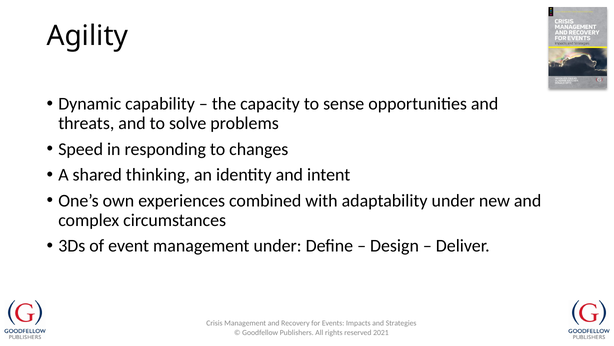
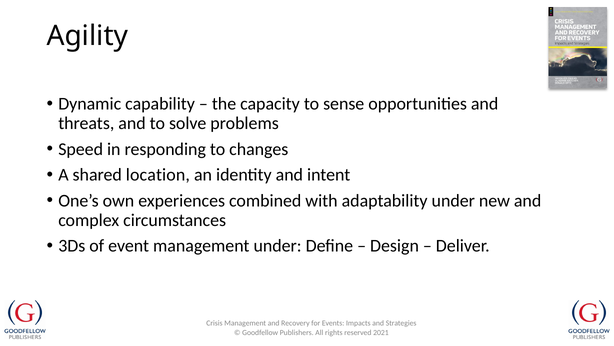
thinking: thinking -> location (158, 175)
